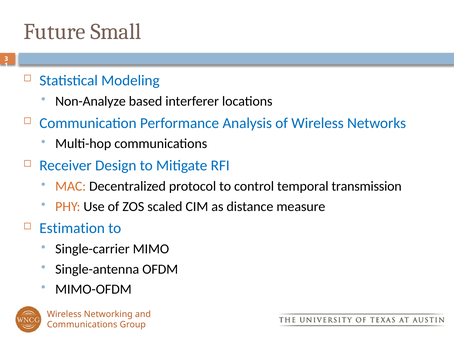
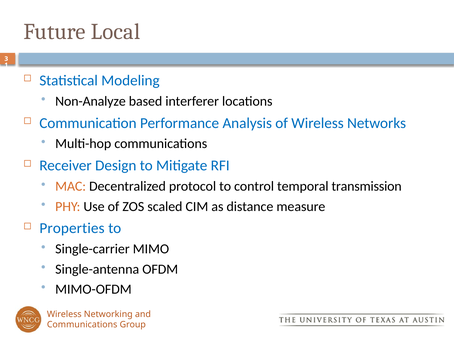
Small: Small -> Local (116, 32)
Estimation: Estimation -> Properties (72, 229)
